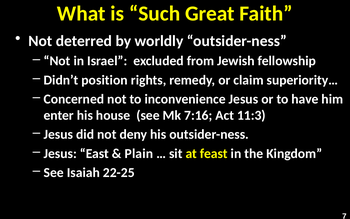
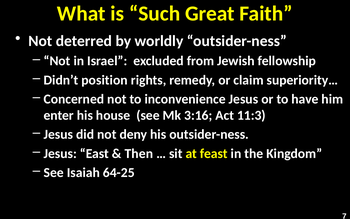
7:16: 7:16 -> 3:16 (198, 115)
Plain: Plain -> Then (139, 153)
22-25: 22-25 -> 64-25 (119, 172)
